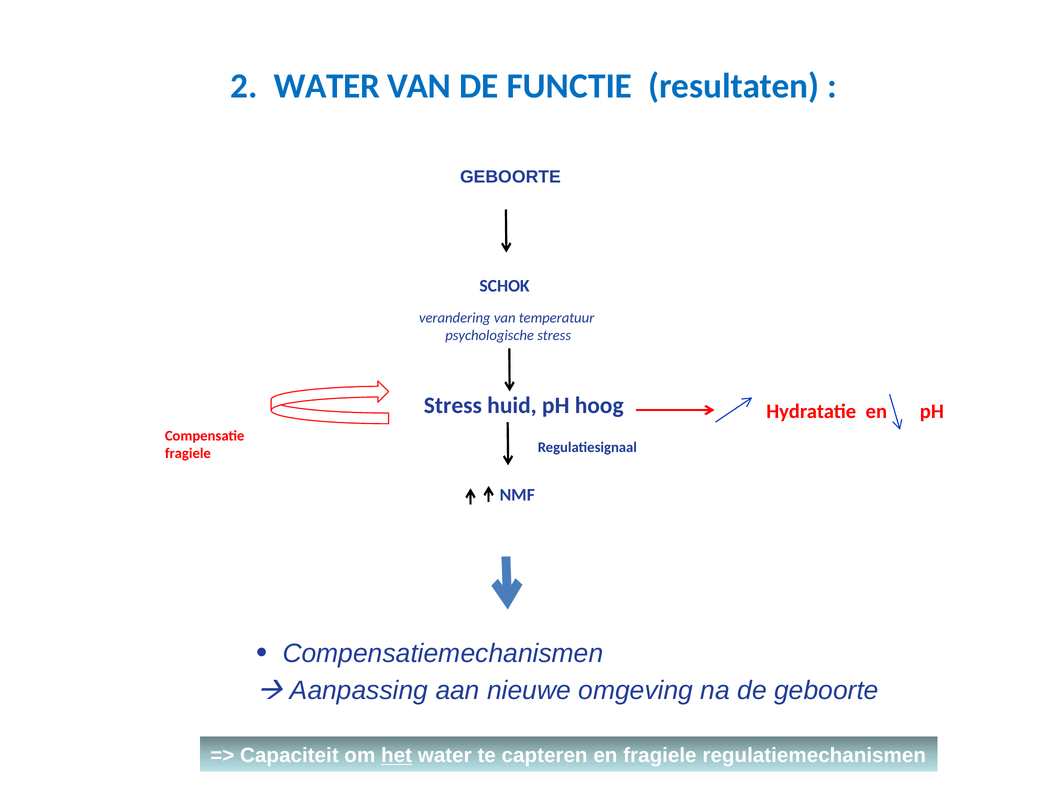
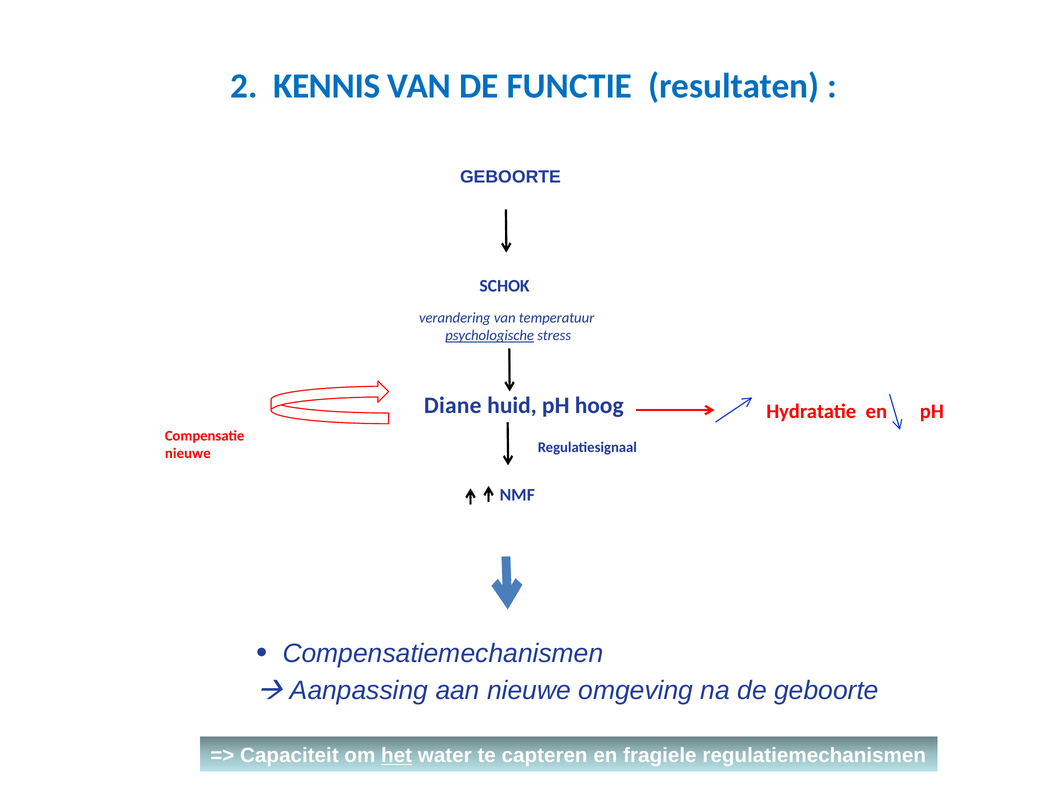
2 WATER: WATER -> KENNIS (327, 86)
psychologische underline: none -> present (490, 336)
Stress: Stress -> Diane (453, 406)
fragiele: fragiele -> nieuwe (188, 454)
